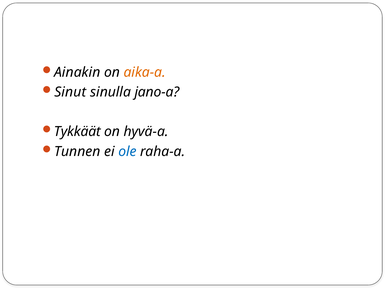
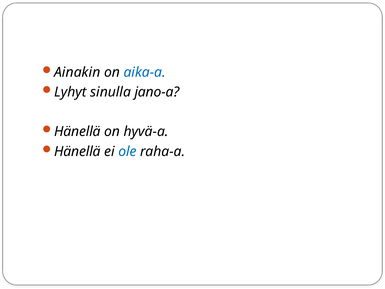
aika-a colour: orange -> blue (145, 72)
Sinut: Sinut -> Lyhyt (70, 92)
Tykkäät: Tykkäät -> Hänellä (77, 132)
Tunnen: Tunnen -> Hänellä (77, 151)
